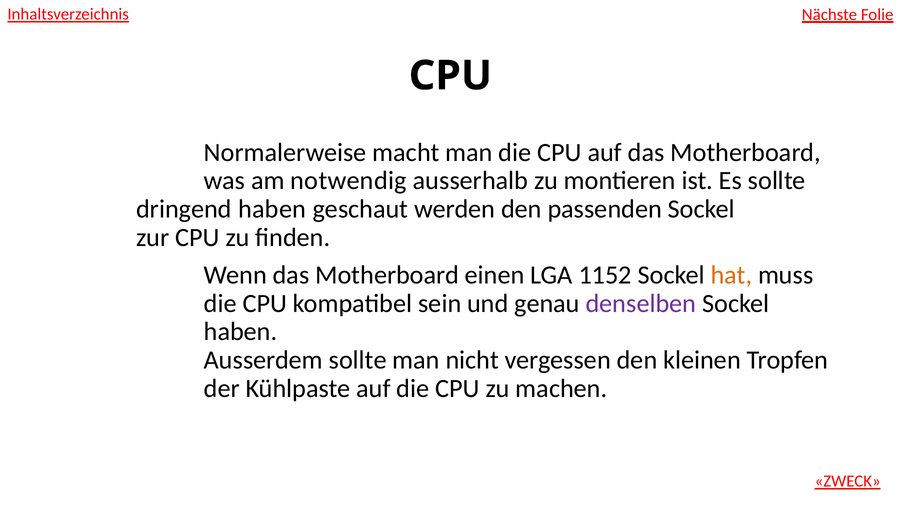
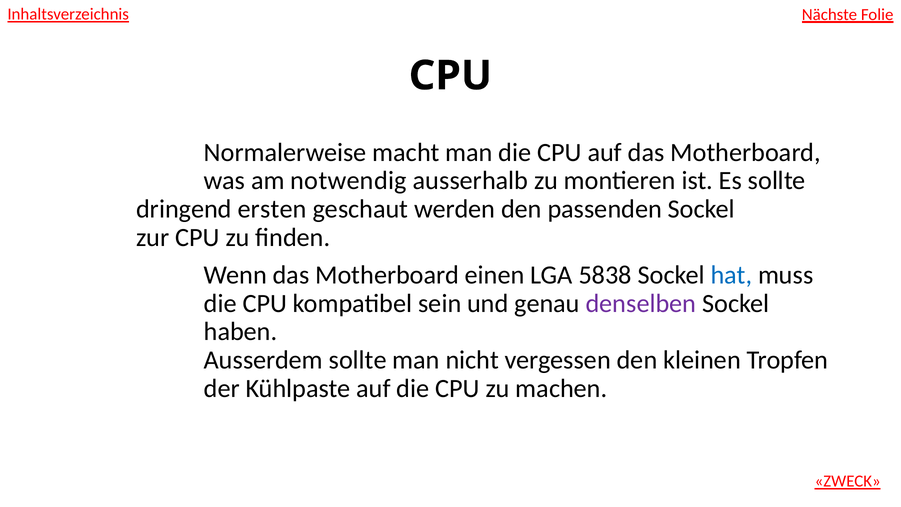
dringend haben: haben -> ersten (272, 209)
1152: 1152 -> 5838 (605, 275)
hat colour: orange -> blue (731, 275)
